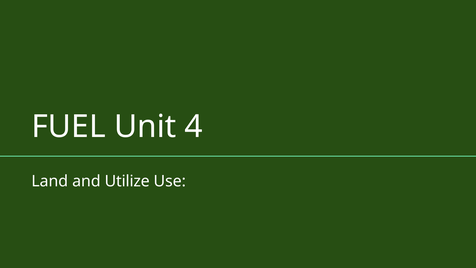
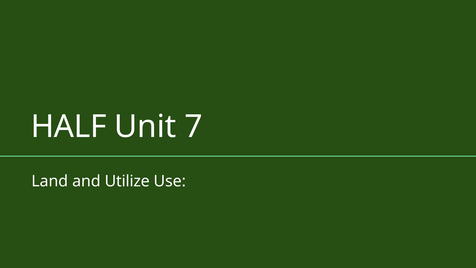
FUEL: FUEL -> HALF (69, 127)
4: 4 -> 7 (194, 127)
